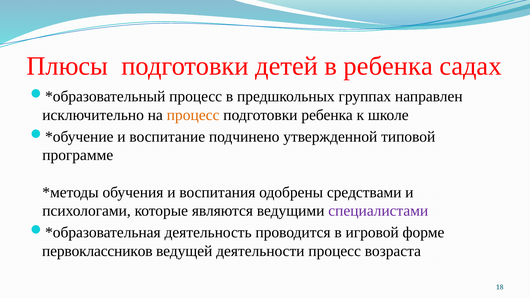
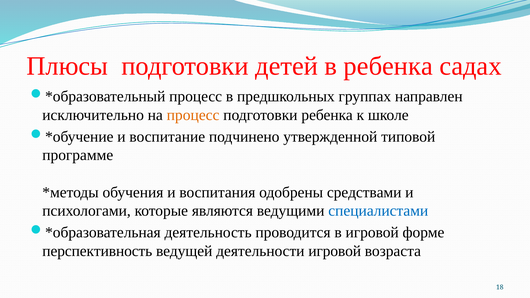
специалистами colour: purple -> blue (378, 211)
первоклассников: первоклассников -> перспективность (97, 251)
деятельности процесс: процесс -> игровой (335, 251)
